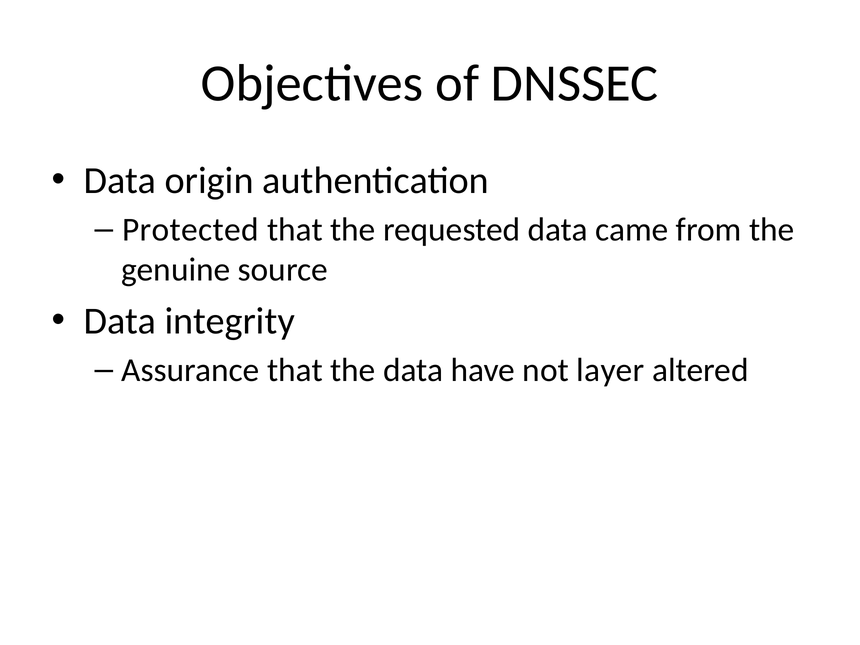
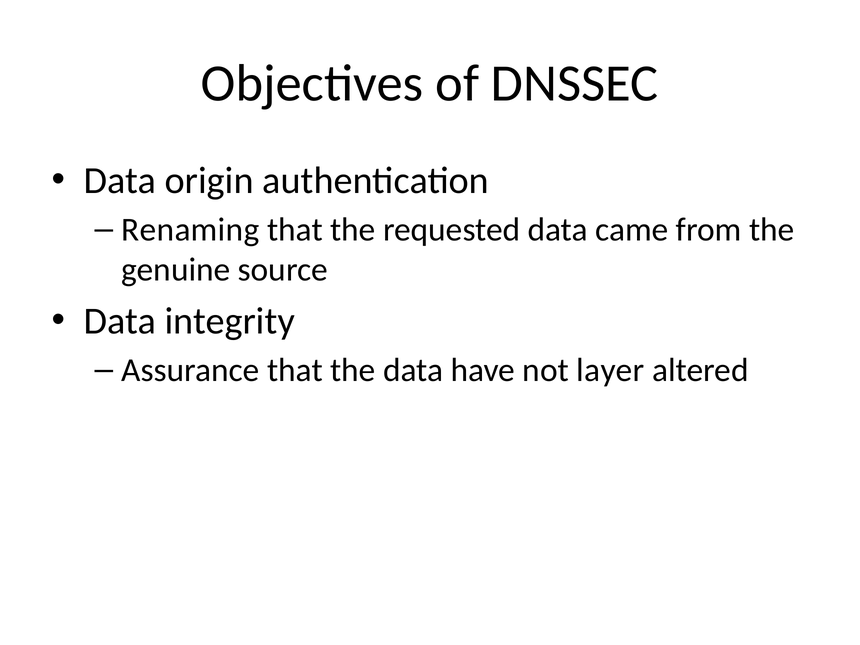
Protected: Protected -> Renaming (190, 230)
